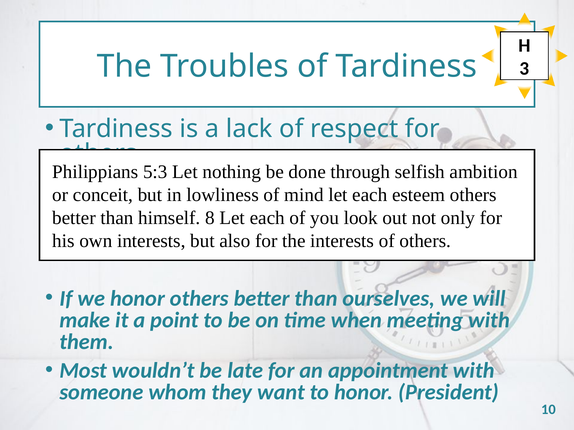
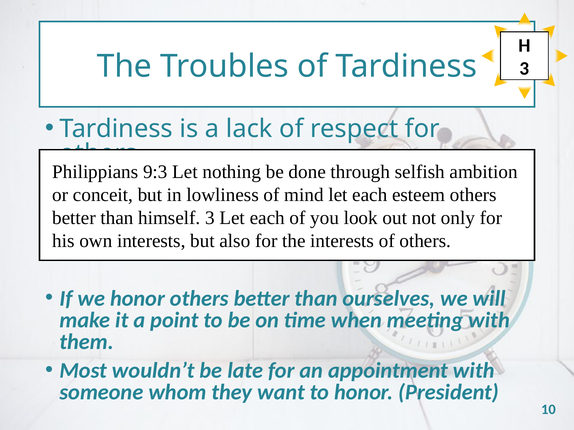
5:3: 5:3 -> 9:3 (155, 172)
himself 8: 8 -> 3 (210, 218)
